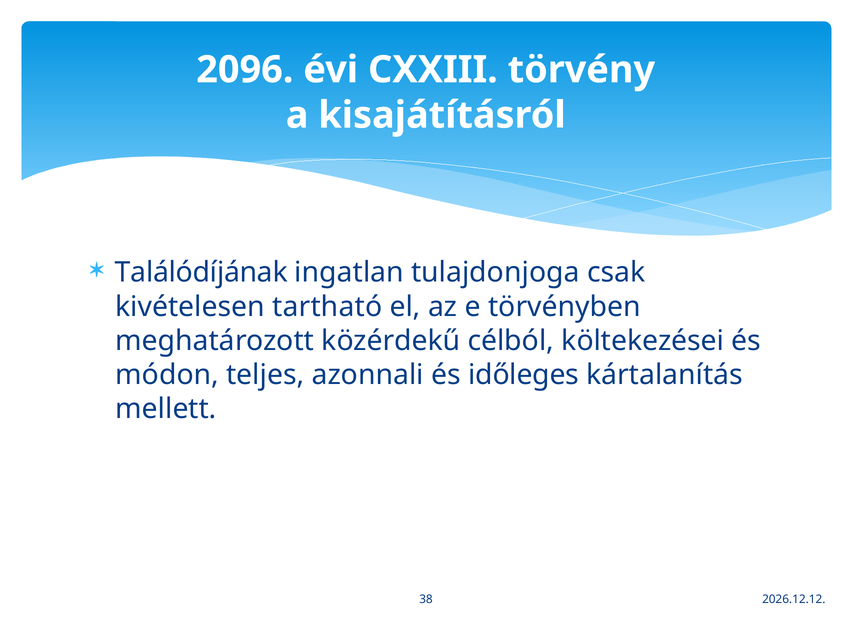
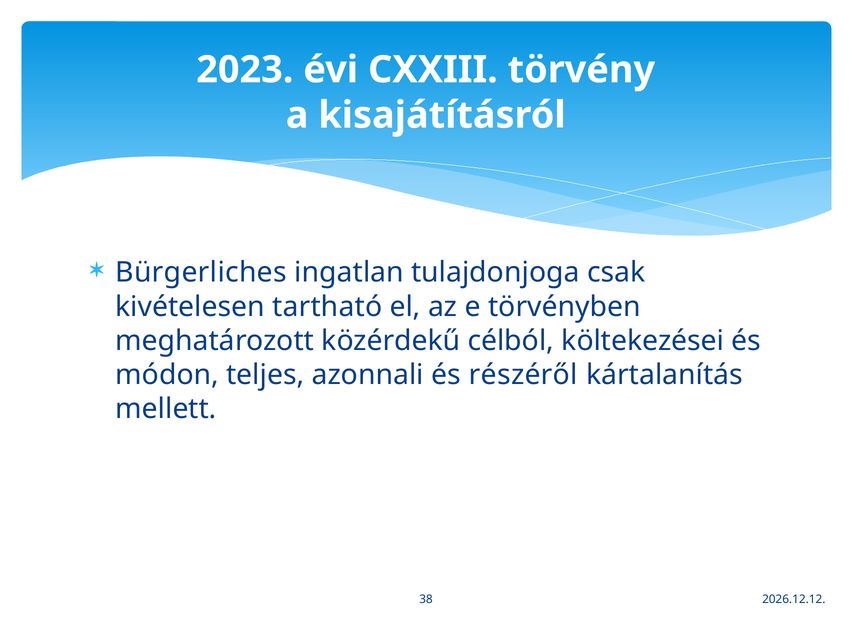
2096: 2096 -> 2023 (245, 70)
Találódíjának: Találódíjának -> Bürgerliches (201, 273)
időleges: időleges -> részéről (523, 375)
